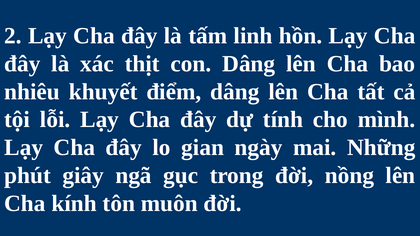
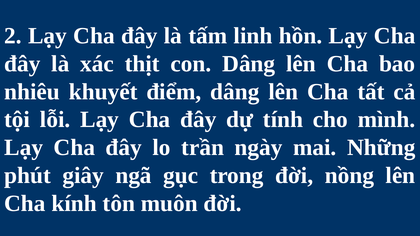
gian: gian -> trần (203, 148)
